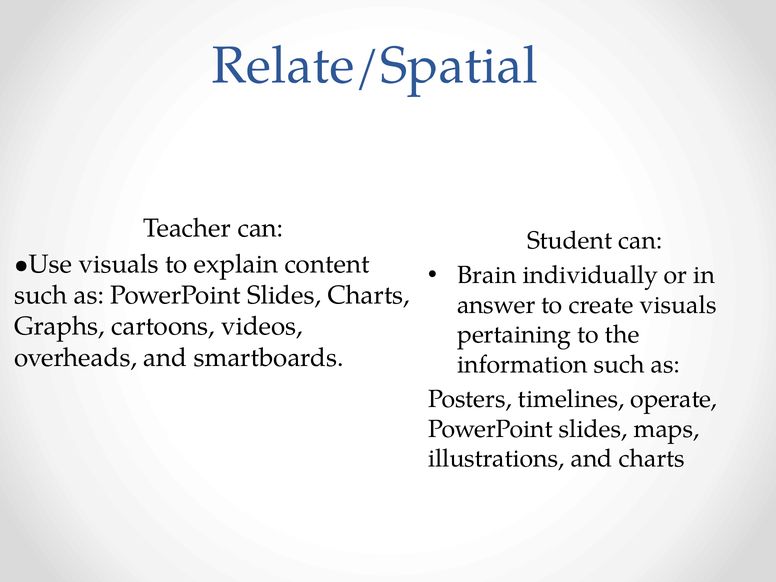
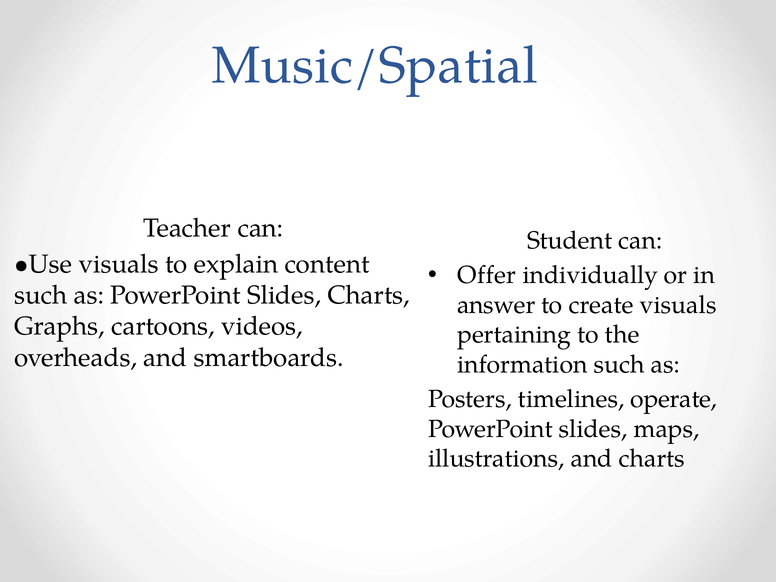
Relate/Spatial: Relate/Spatial -> Music/Spatial (375, 66)
Brain: Brain -> Offer (487, 275)
